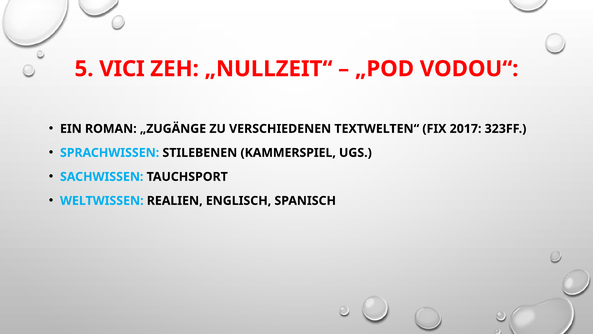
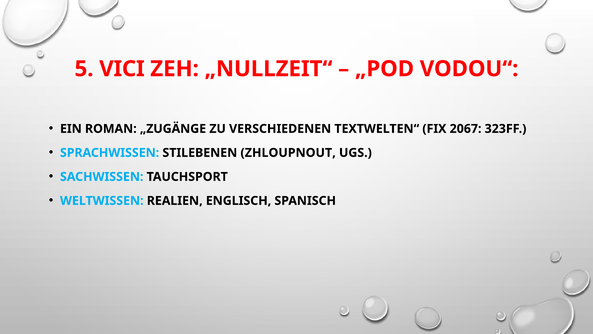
2017: 2017 -> 2067 (466, 129)
KAMMERSPIEL: KAMMERSPIEL -> ZHLOUPNOUT (288, 153)
